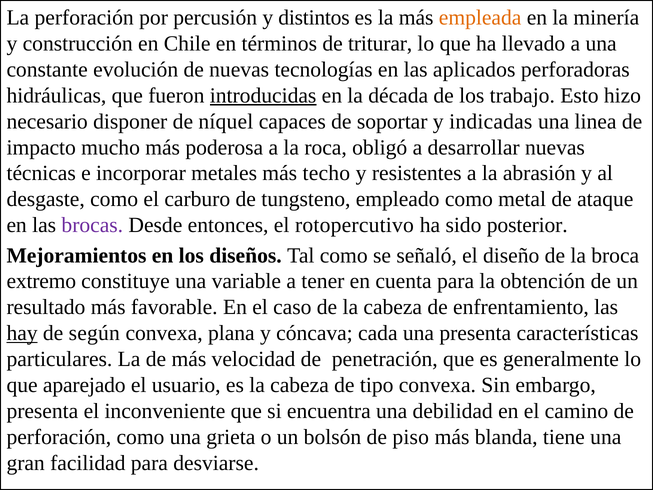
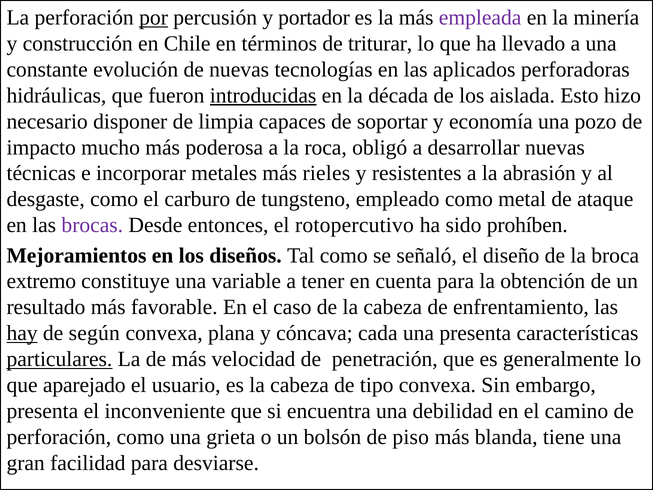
por underline: none -> present (154, 18)
distintos: distintos -> portador (314, 18)
empleada colour: orange -> purple (480, 18)
trabajo: trabajo -> aislada (522, 95)
níquel: níquel -> limpia (226, 121)
indicadas: indicadas -> economía (491, 121)
linea: linea -> pozo (596, 121)
techo: techo -> rieles (326, 173)
posterior: posterior -> prohíben (527, 225)
particulares underline: none -> present (59, 359)
